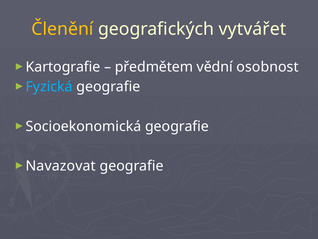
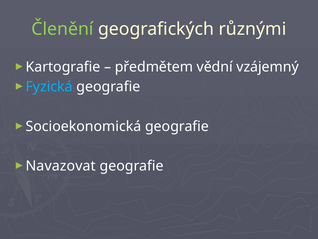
Členění colour: yellow -> light green (62, 29)
vytvářet: vytvářet -> různými (252, 29)
osobnost: osobnost -> vzájemný (268, 67)
